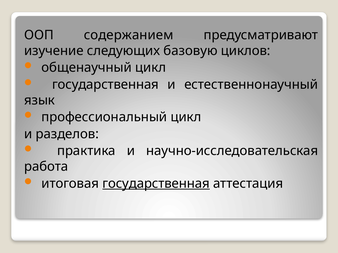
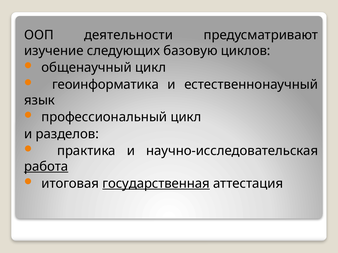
содержанием: содержанием -> деятельности (129, 35)
государственная: государственная -> геоинформатика (105, 85)
работа underline: none -> present (46, 167)
